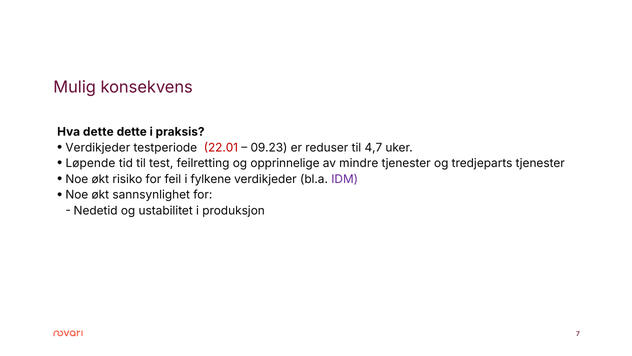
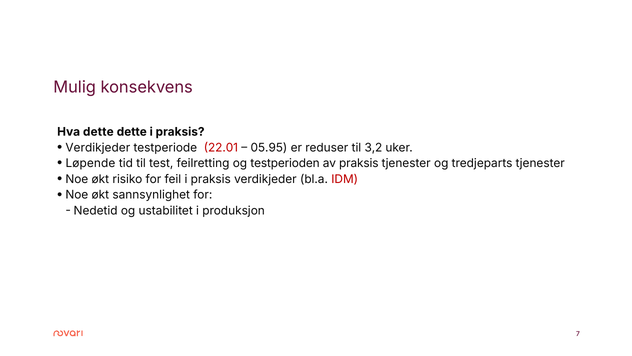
09.23: 09.23 -> 05.95 (269, 147)
4,7: 4,7 -> 3,2 (373, 147)
opprinnelige: opprinnelige -> testperioden (285, 163)
av mindre: mindre -> praksis (359, 163)
feil i fylkene: fylkene -> praksis (211, 179)
IDM colour: purple -> red (345, 179)
